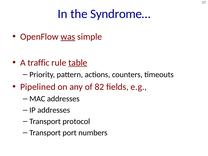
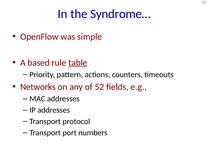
was underline: present -> none (68, 37)
traffic: traffic -> based (39, 63)
Pipelined: Pipelined -> Networks (38, 87)
82: 82 -> 52 (99, 87)
